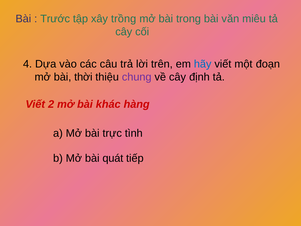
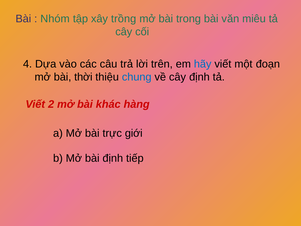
Trước: Trước -> Nhóm (55, 19)
chung colour: purple -> blue (137, 77)
tình: tình -> giới (134, 133)
bài quát: quát -> định (113, 158)
